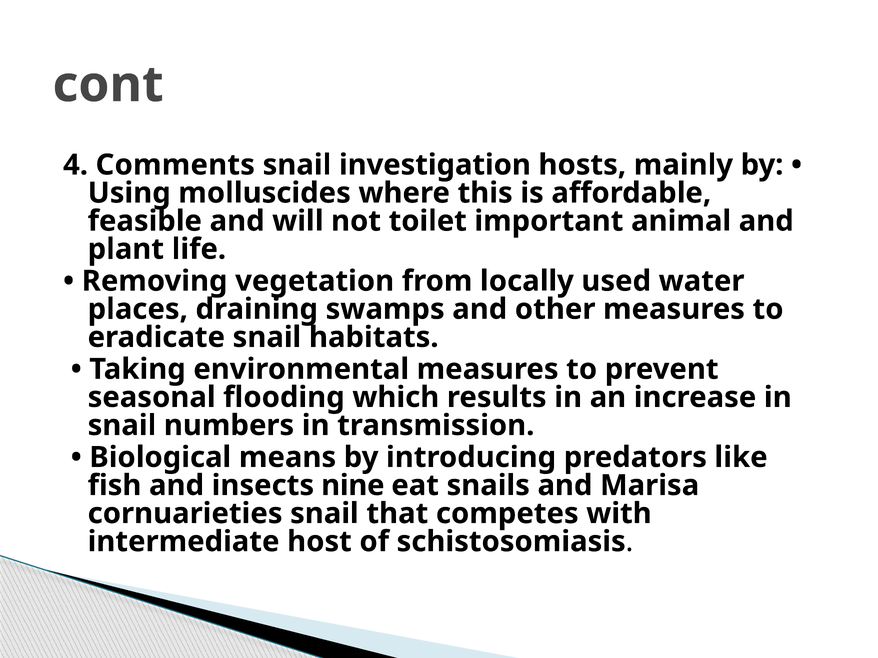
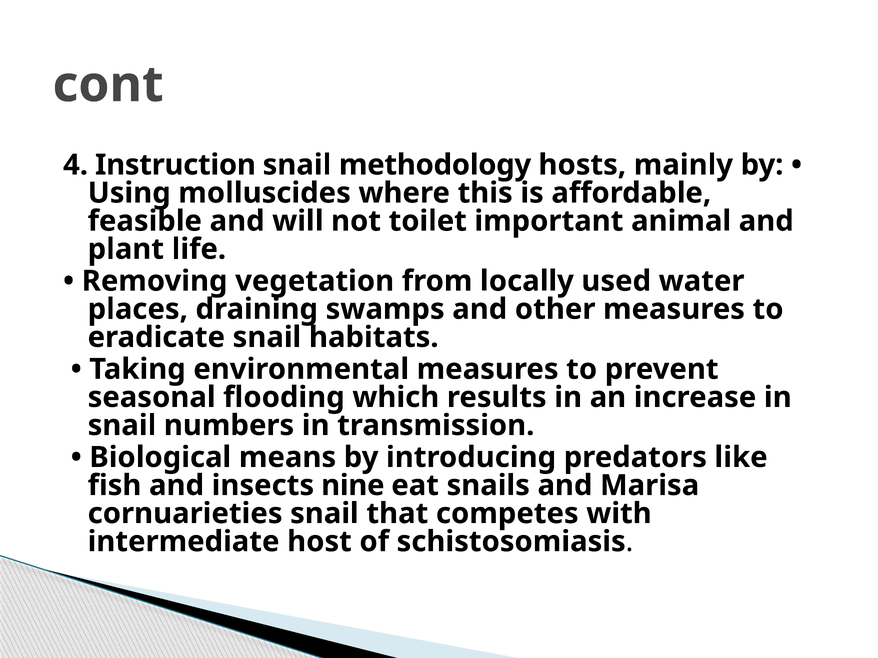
Comments: Comments -> Instruction (175, 165)
investigation: investigation -> methodology (435, 165)
